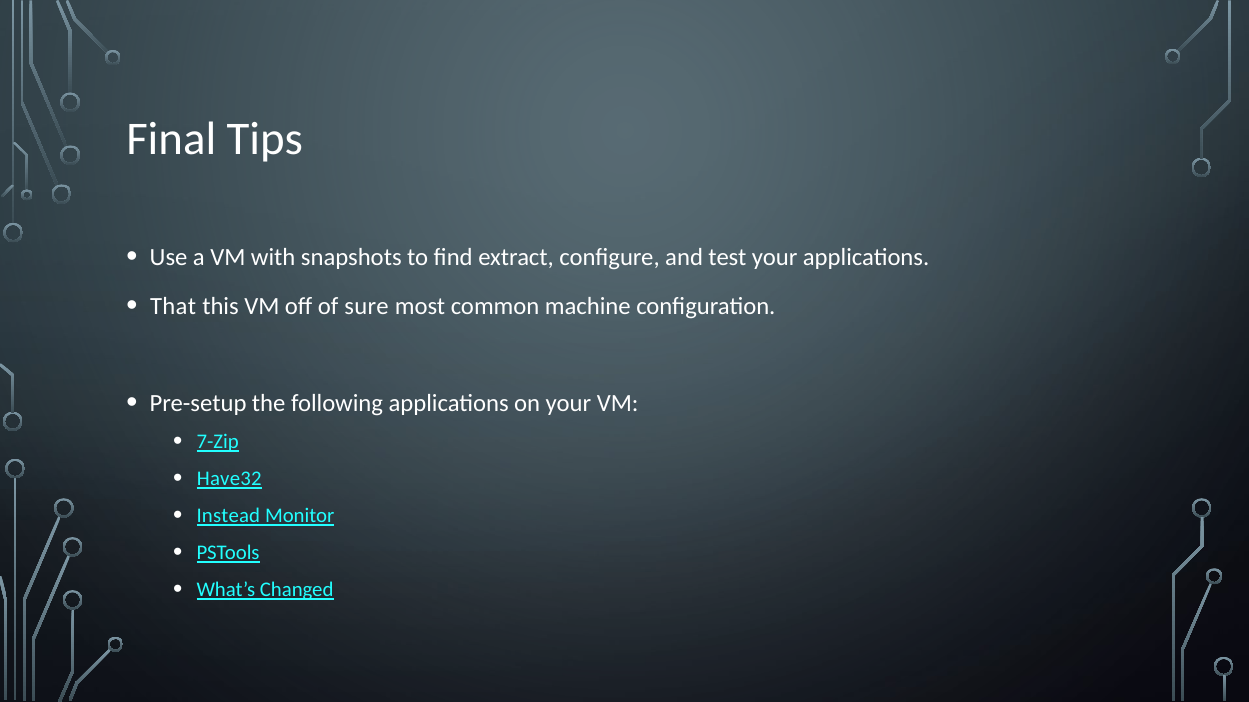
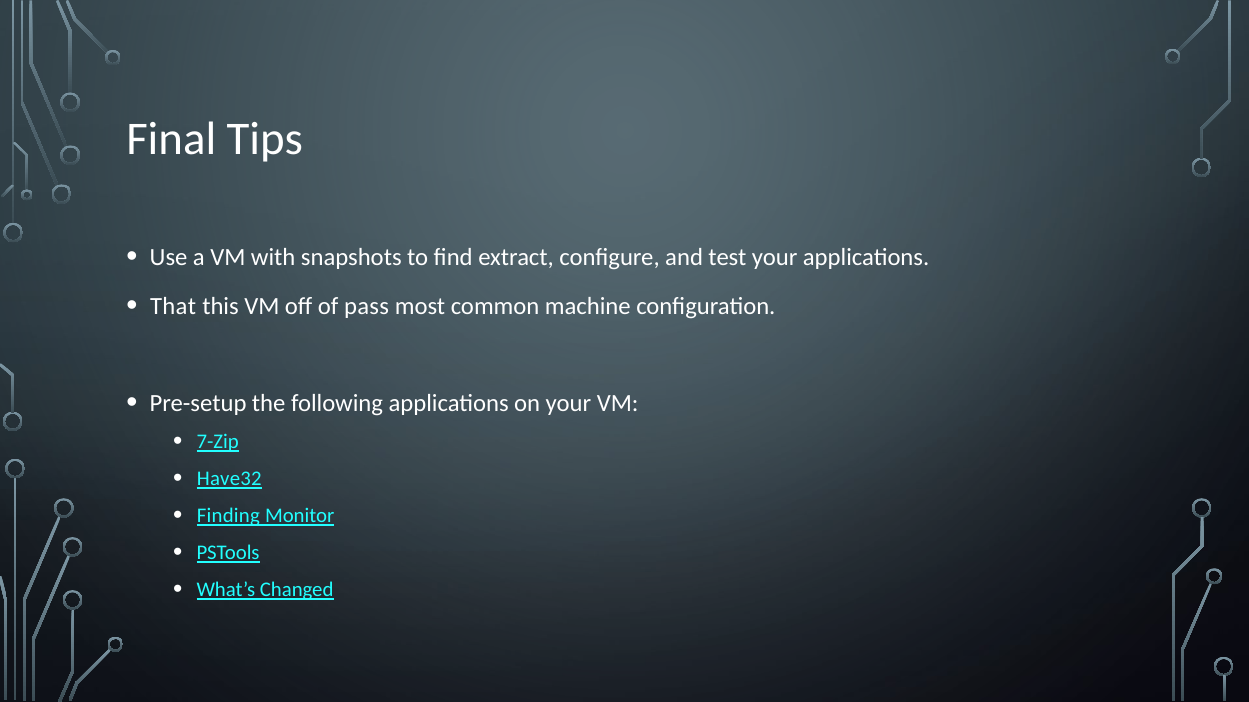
sure: sure -> pass (367, 306)
Instead: Instead -> Finding (228, 516)
